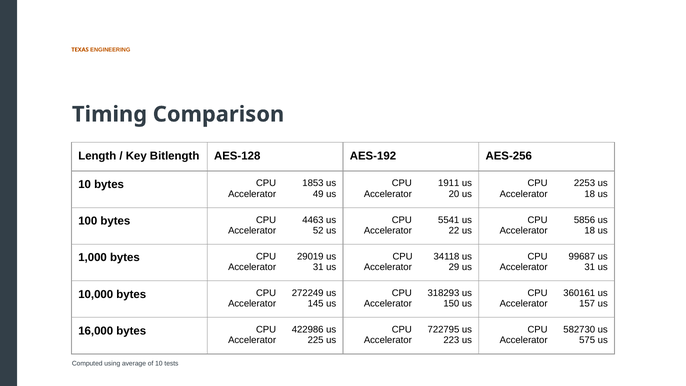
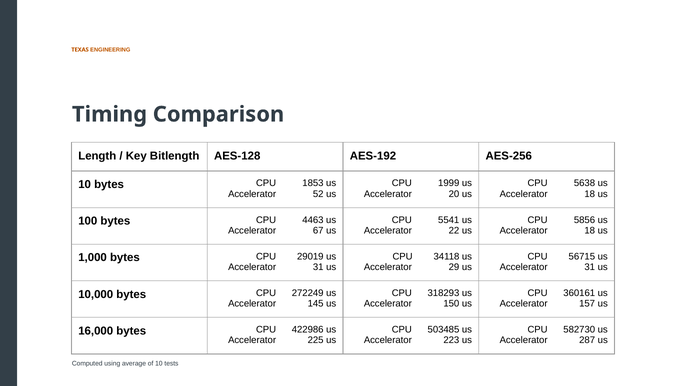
1911: 1911 -> 1999 (449, 183)
2253: 2253 -> 5638 (584, 183)
49: 49 -> 52 (318, 194)
52: 52 -> 67 (318, 230)
99687: 99687 -> 56715 (582, 256)
722795: 722795 -> 503485 (443, 330)
575: 575 -> 287 (587, 340)
